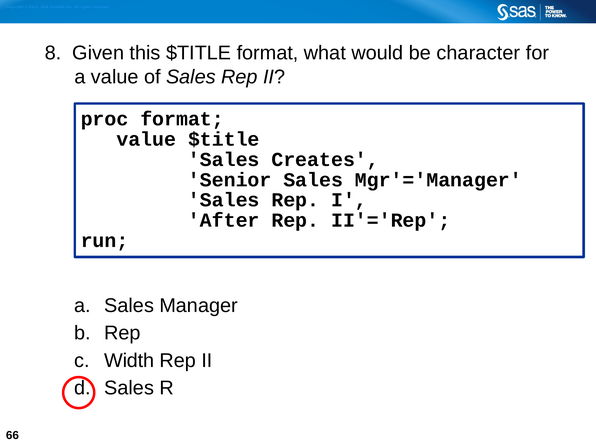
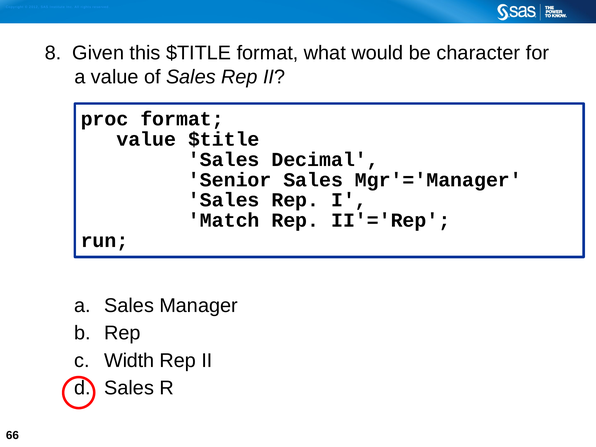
Creates: Creates -> Decimal (325, 160)
After: After -> Match (224, 220)
